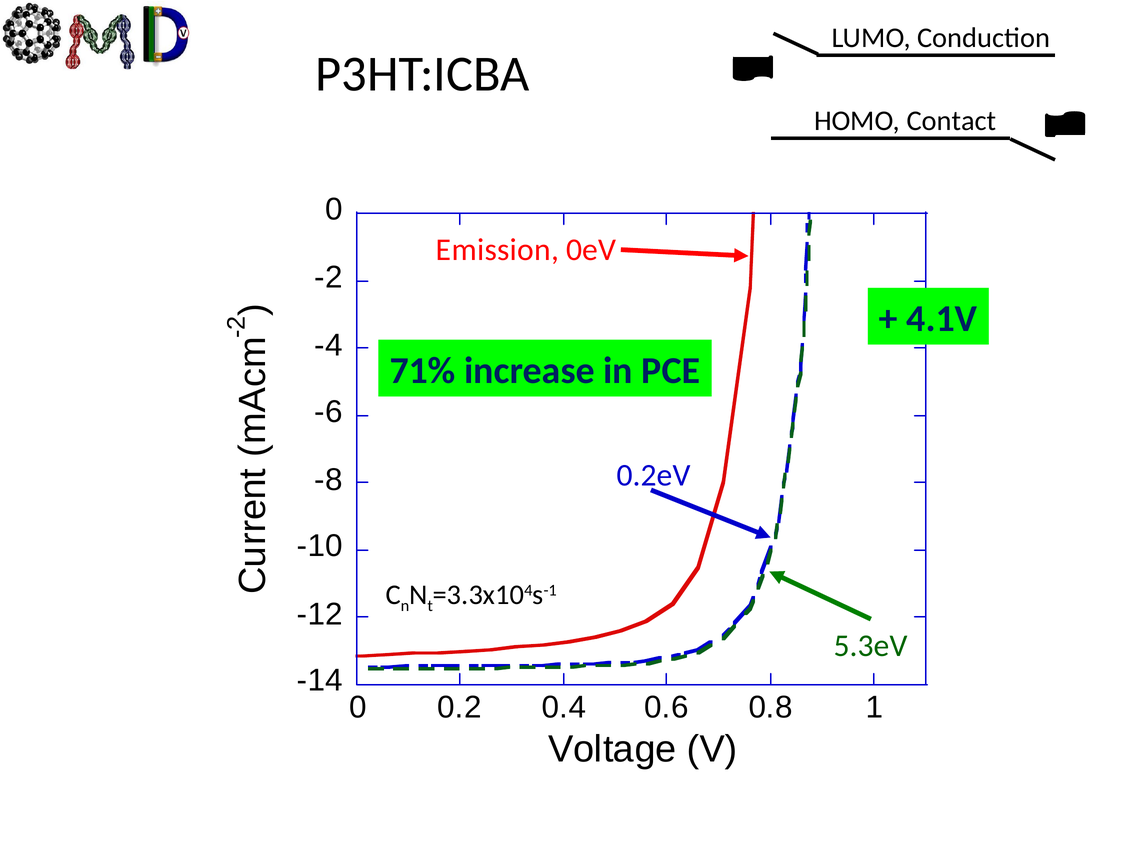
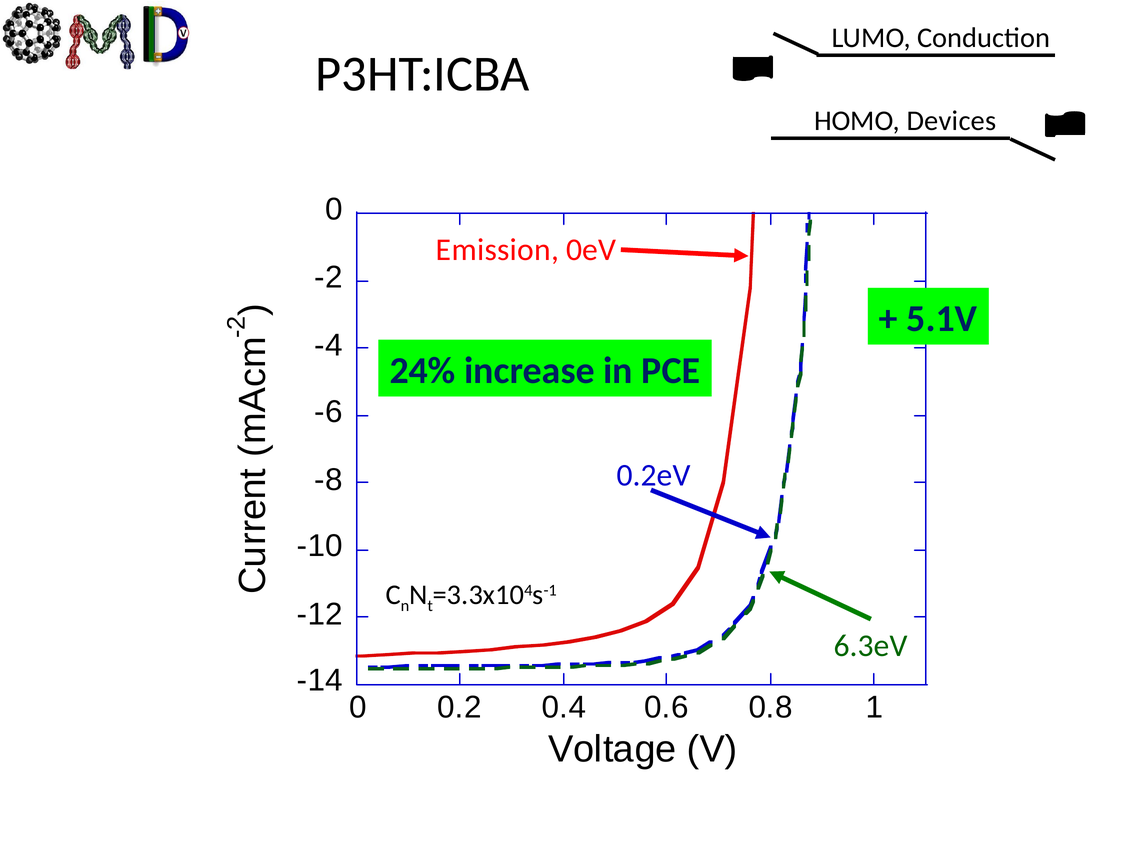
Contact: Contact -> Devices (951, 121)
4.1V: 4.1V -> 5.1V (942, 319)
71%: 71% -> 24% (423, 371)
5.3eV: 5.3eV -> 6.3eV (871, 646)
